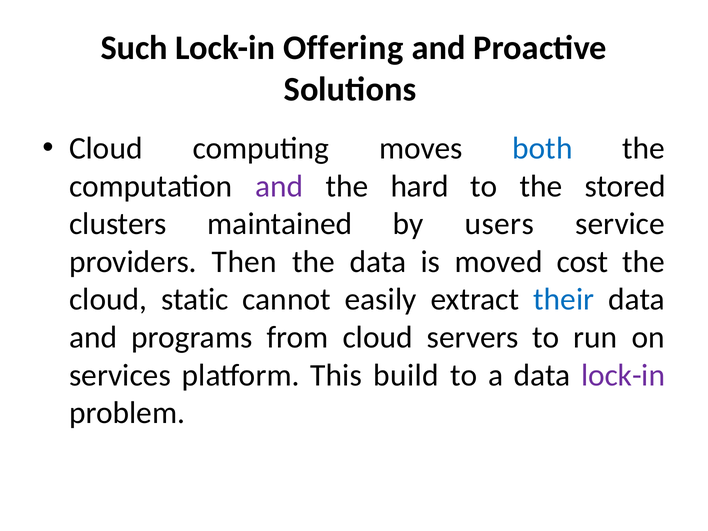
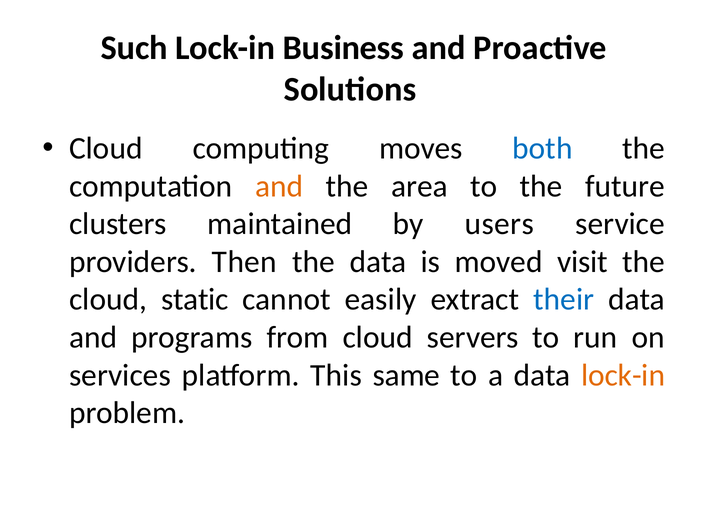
Offering: Offering -> Business (344, 48)
and colour: purple -> orange (279, 186)
hard: hard -> area (419, 186)
stored: stored -> future (625, 186)
cost: cost -> visit (583, 262)
build: build -> same (406, 375)
lock-in colour: purple -> orange (623, 375)
